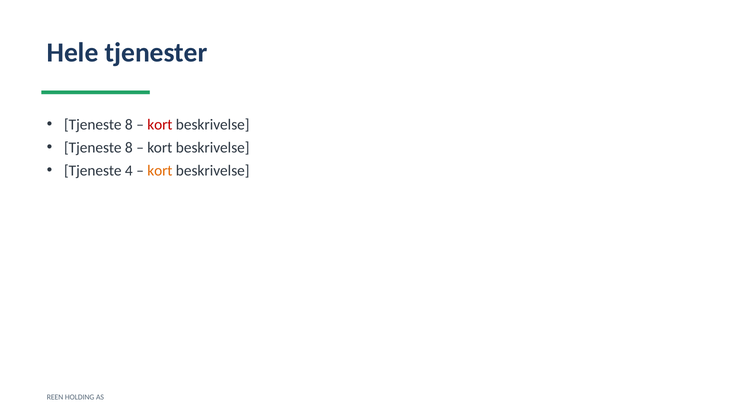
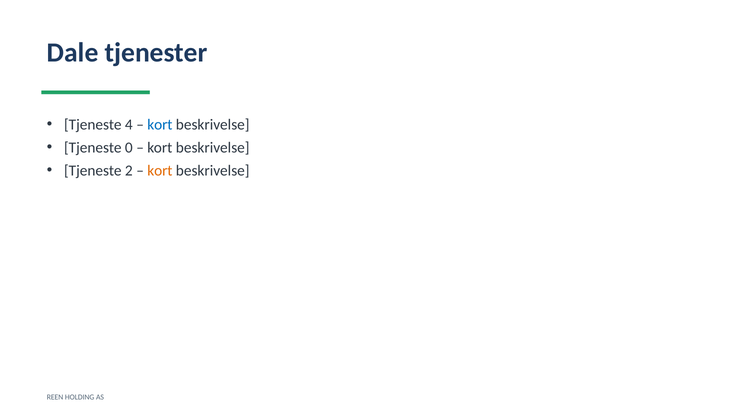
Hele: Hele -> Dale (73, 52)
8: 8 -> 4 (129, 124)
kort colour: red -> blue (160, 124)
8: 8 -> 0 (129, 147)
4: 4 -> 2 (129, 170)
